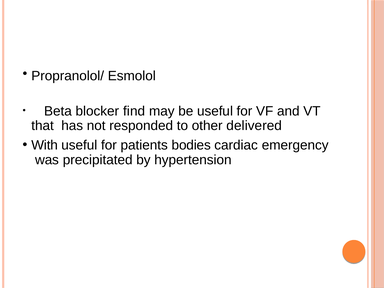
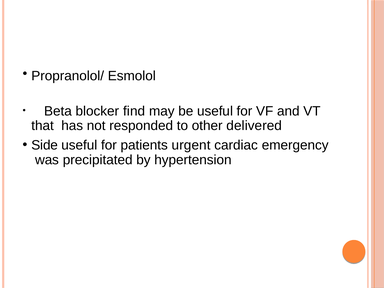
With: With -> Side (45, 145)
bodies: bodies -> urgent (191, 145)
